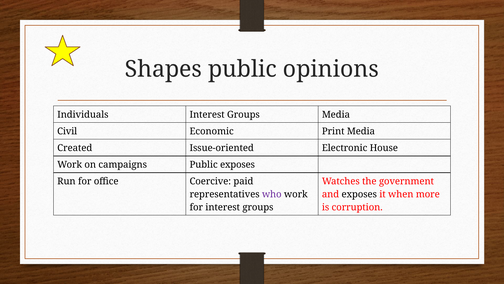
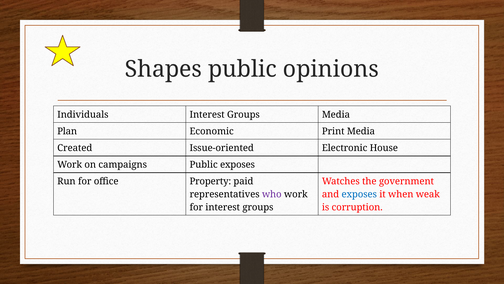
Civil: Civil -> Plan (67, 131)
Coercive: Coercive -> Property (210, 181)
exposes colour: black -> blue (359, 194)
more: more -> weak (428, 194)
